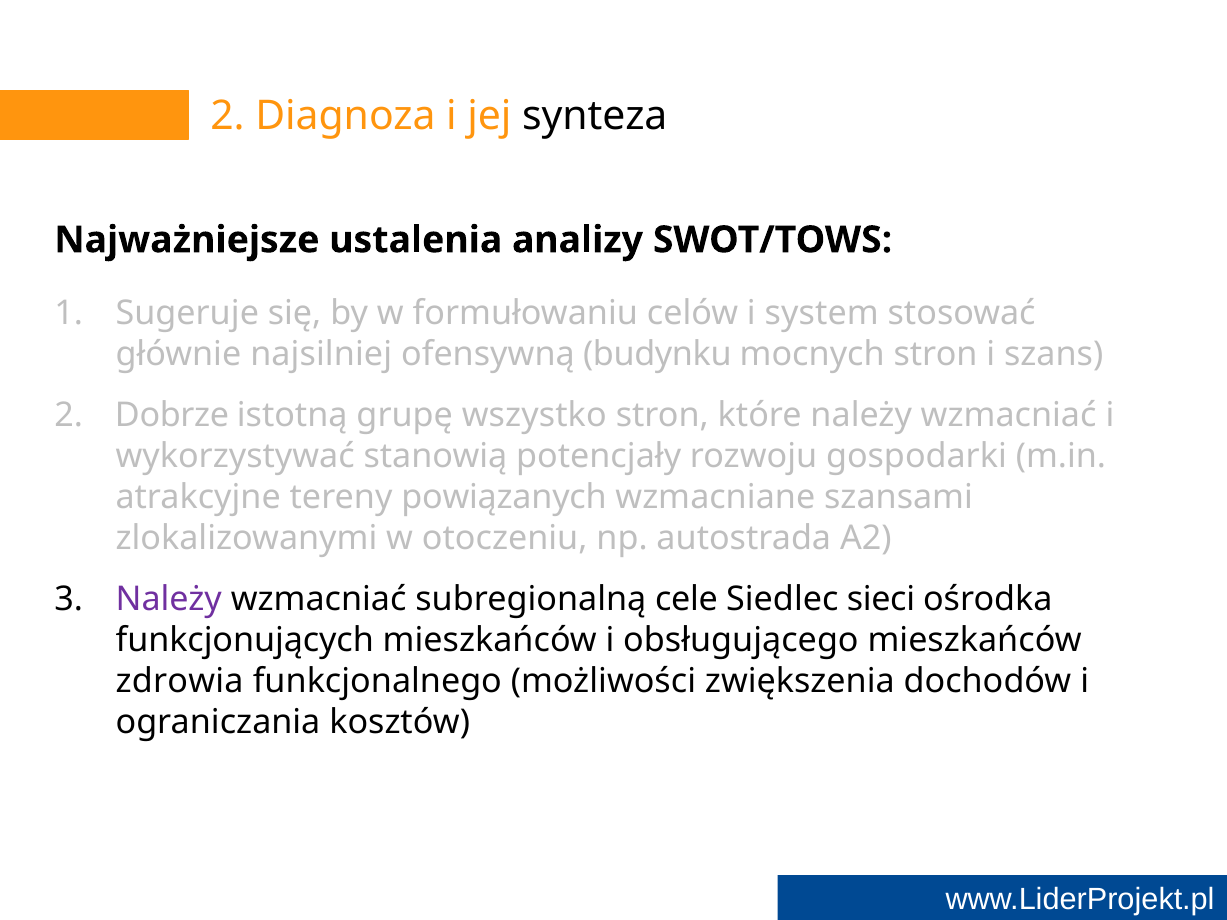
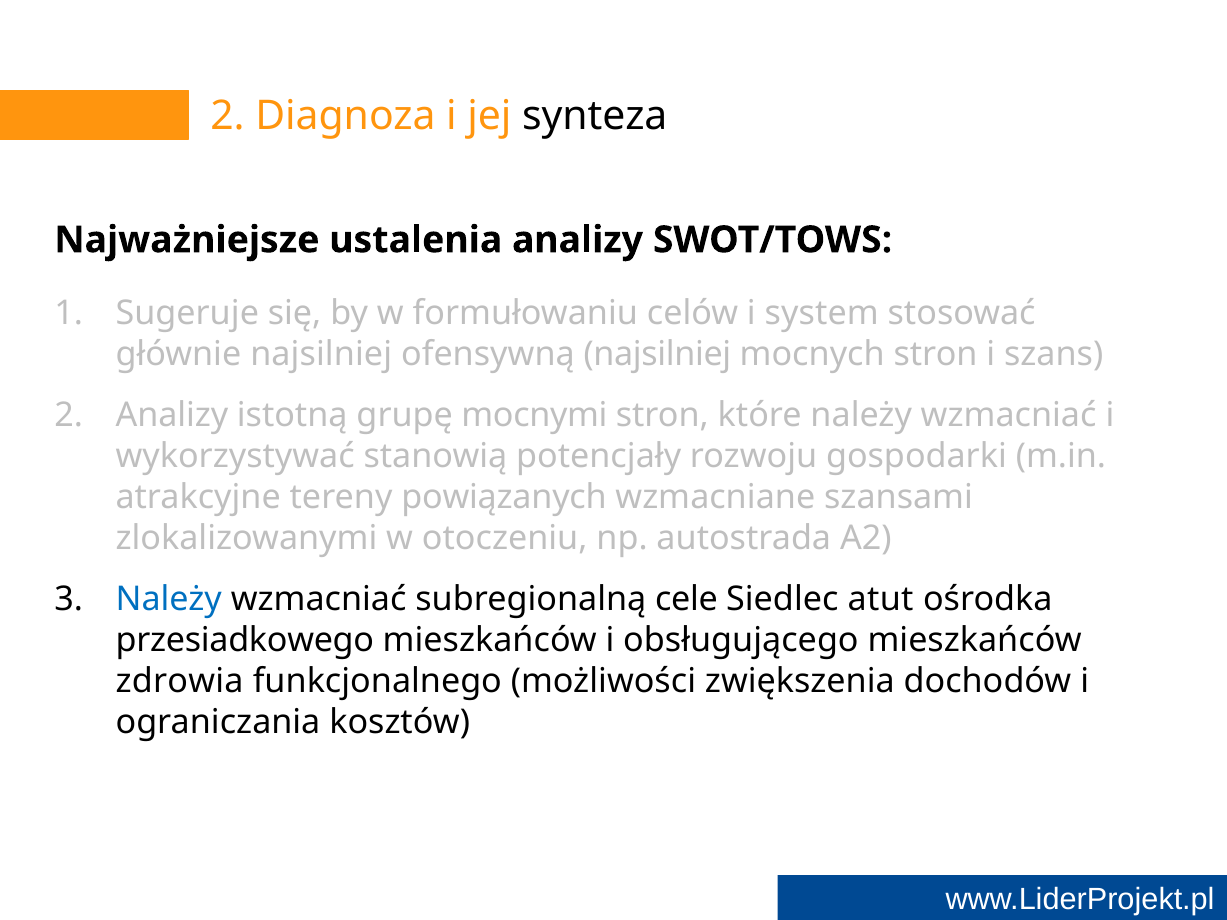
ofensywną budynku: budynku -> najsilniej (657, 354)
2 Dobrze: Dobrze -> Analizy (172, 416)
wszystko: wszystko -> mocnymi (534, 416)
Należy colour: purple -> blue (169, 600)
sieci: sieci -> atut (881, 600)
funkcjonujących: funkcjonujących -> przesiadkowego (245, 641)
